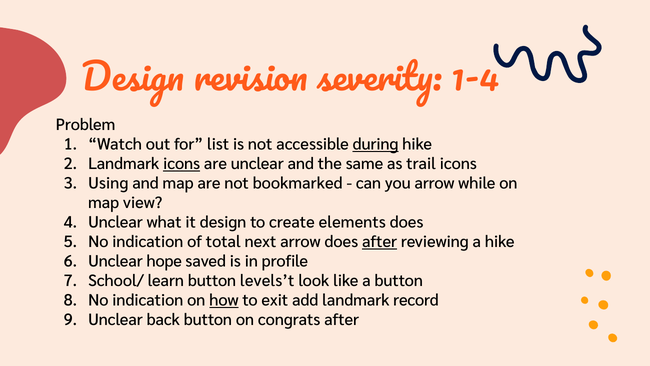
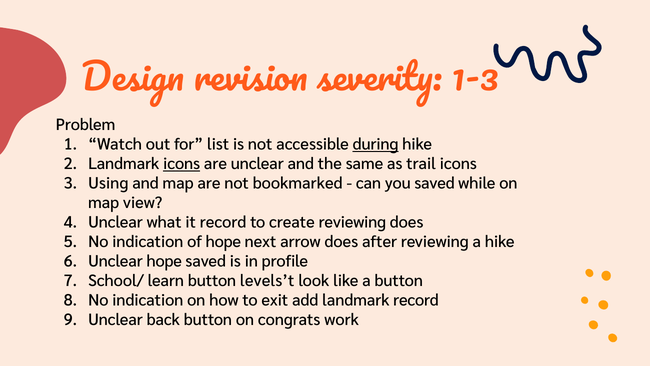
1-4: 1-4 -> 1-3 (475, 79)
you arrow: arrow -> saved (435, 183)
it design: design -> record (223, 222)
create elements: elements -> reviewing (352, 222)
of total: total -> hope (223, 242)
after underline: present -> none (380, 242)
how underline: present -> none (224, 300)
congrats after: after -> work (342, 320)
